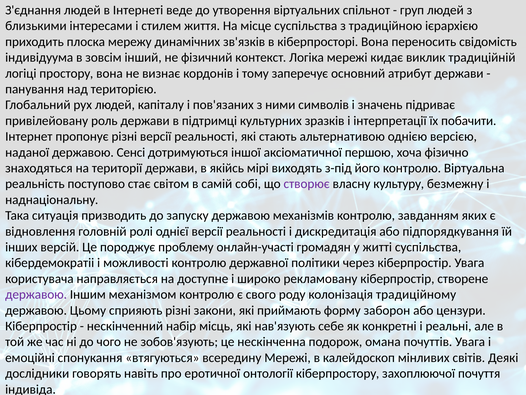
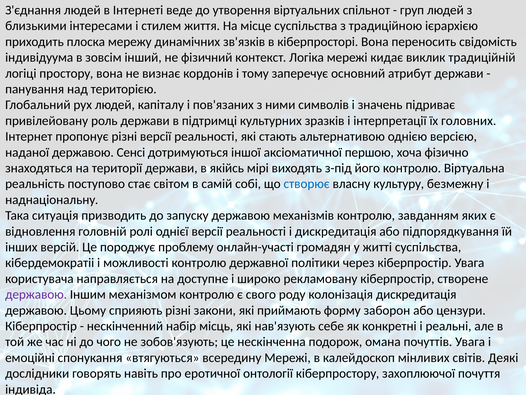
побачити: побачити -> головних (469, 121)
створює colour: purple -> blue (307, 184)
колонізація традиційному: традиційному -> дискредитація (416, 294)
